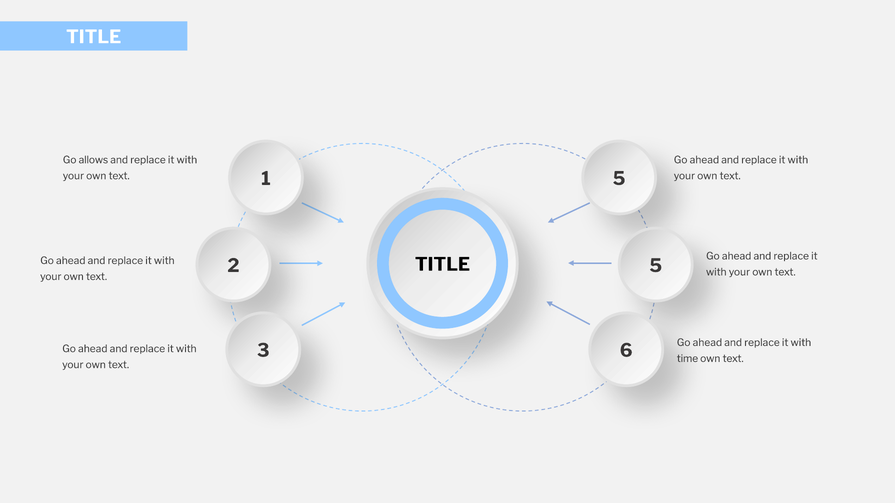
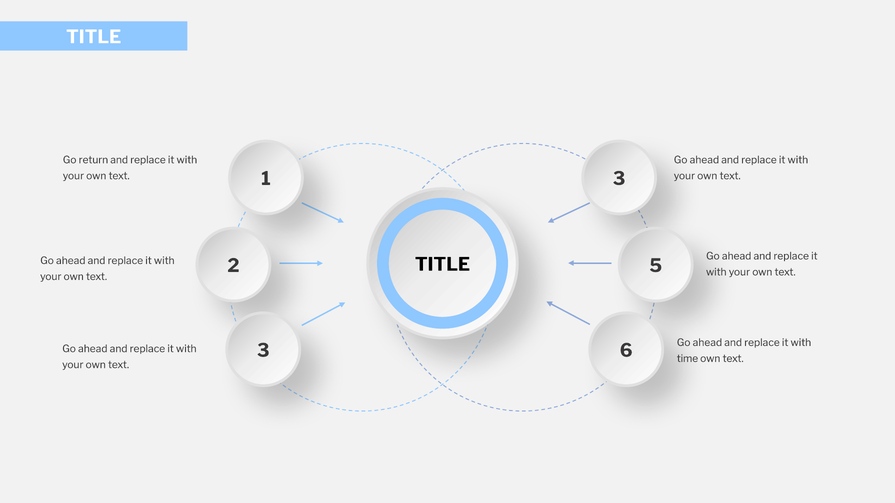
allows: allows -> return (93, 160)
1 5: 5 -> 3 (619, 179)
